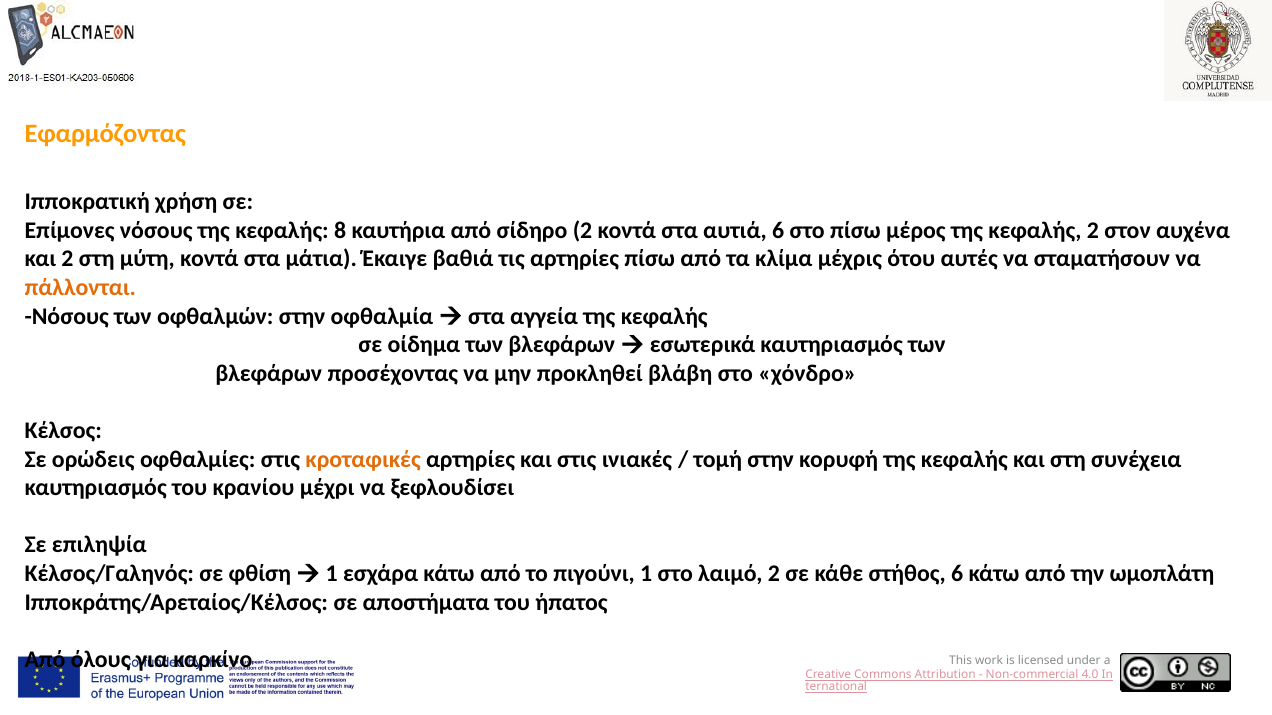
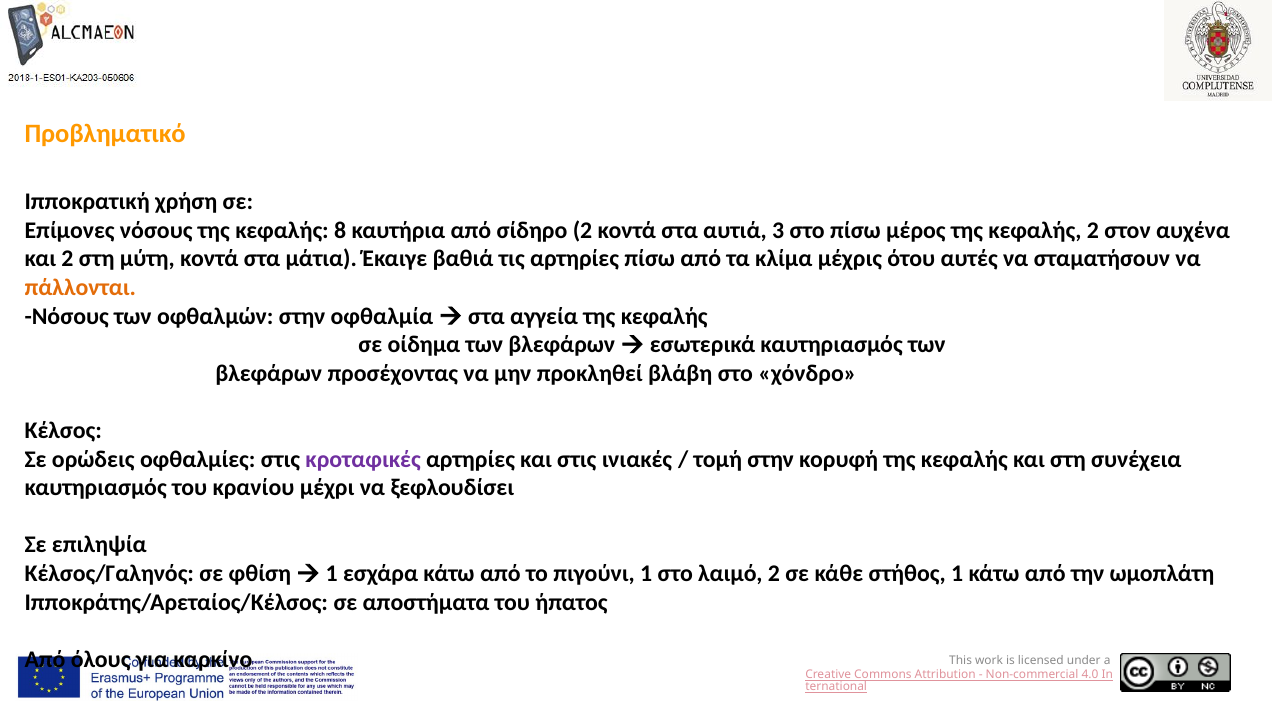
Εφαρμόζοντας: Εφαρμόζοντας -> Προβληματικό (105, 134)
αυτιά 6: 6 -> 3 (778, 231)
κροταφικές colour: orange -> purple (363, 460)
στήθος 6: 6 -> 1 (957, 574)
